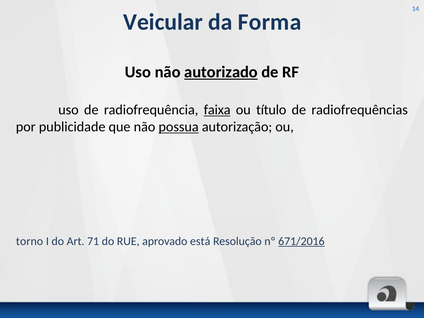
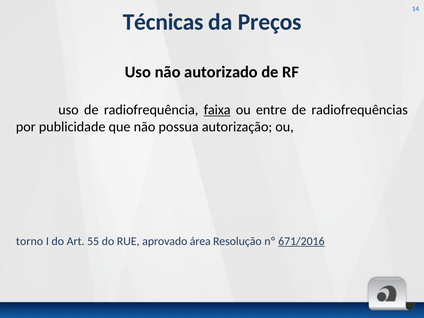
Veicular: Veicular -> Técnicas (163, 22)
Forma: Forma -> Preços (270, 22)
autorizado underline: present -> none (221, 72)
título: título -> entre (271, 110)
possua underline: present -> none (179, 127)
71: 71 -> 55 (93, 241)
está: está -> área (200, 241)
